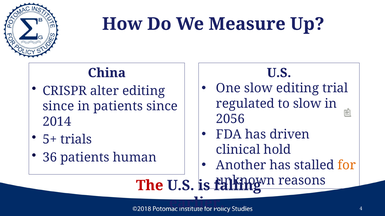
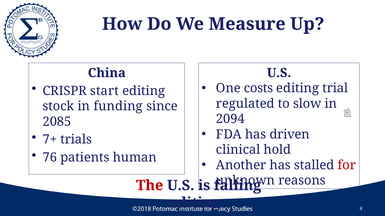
One slow: slow -> costs (259, 88)
alter: alter -> start (104, 91)
since: since -> stock (58, 106)
in patients: patients -> funding (118, 106)
2056: 2056 -> 2094 (230, 119)
2014: 2014 -> 2085 (57, 122)
5+: 5+ -> 7+ (50, 140)
36: 36 -> 76 (50, 158)
for colour: orange -> red (347, 165)
earlier: earlier -> editing (197, 203)
